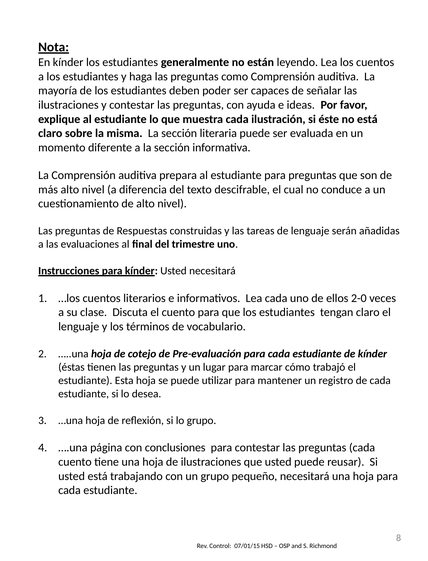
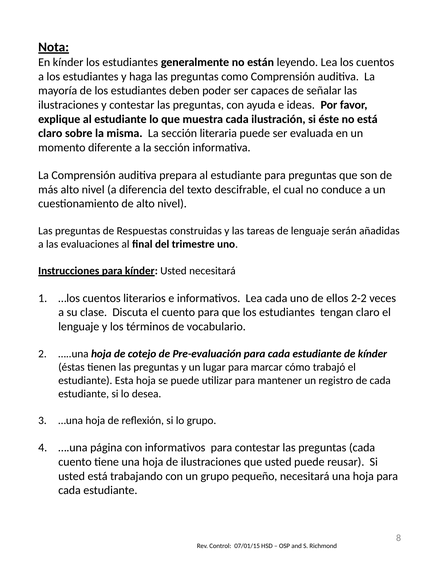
2-0: 2-0 -> 2-2 (359, 299)
con conclusiones: conclusiones -> informativos (175, 448)
